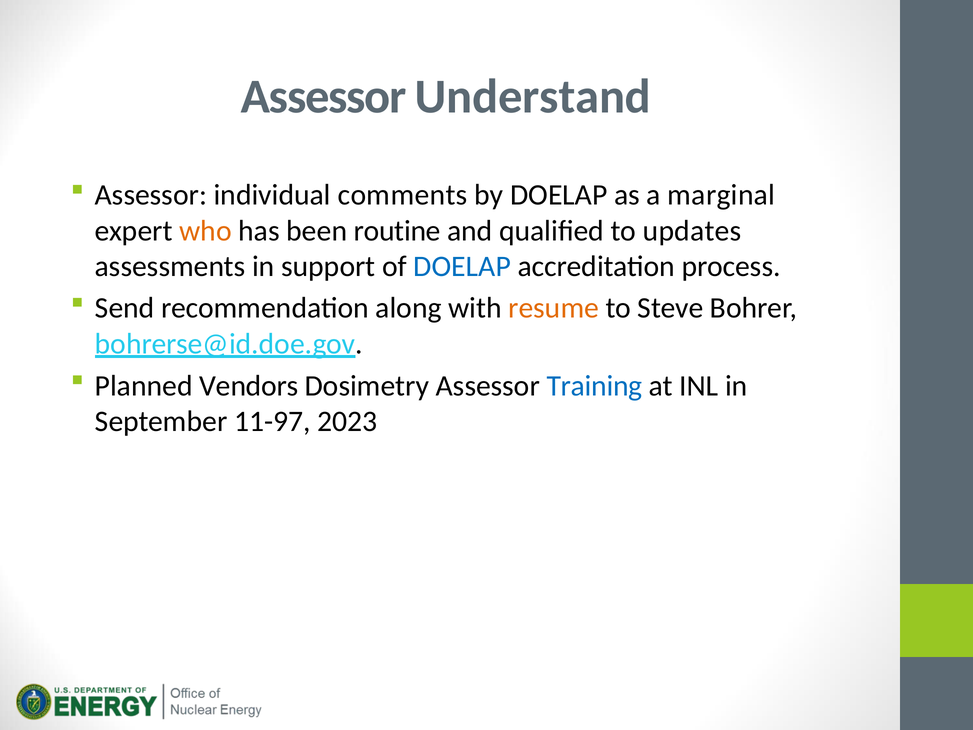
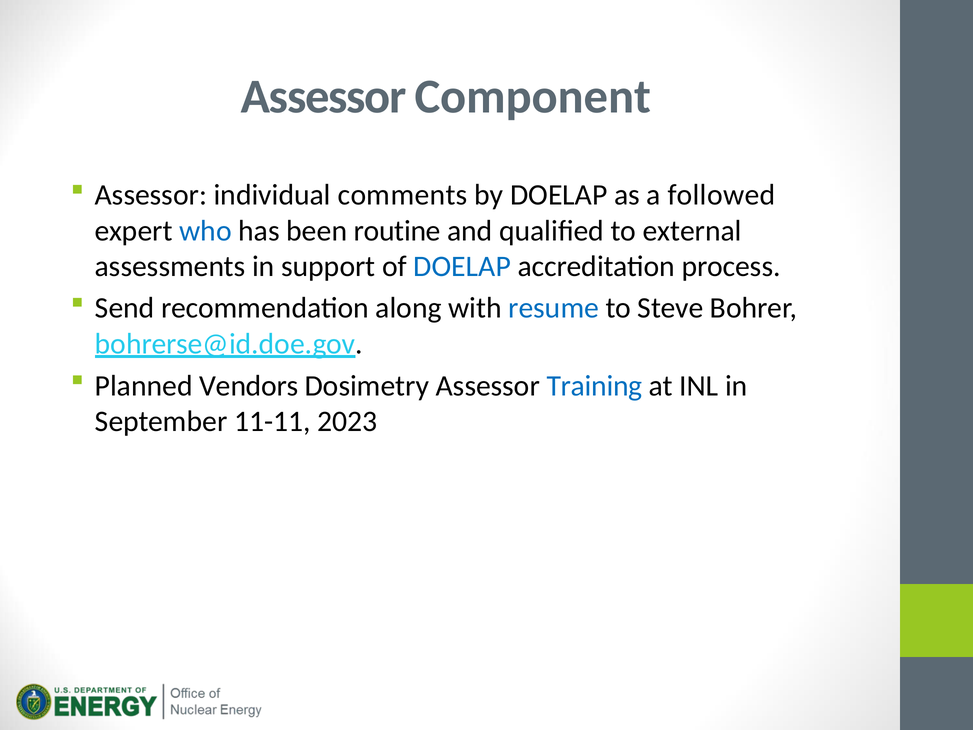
Understand: Understand -> Component (533, 97)
marginal: marginal -> followed (721, 195)
who colour: orange -> blue (206, 231)
updates: updates -> external (692, 231)
resume colour: orange -> blue (554, 308)
11-97: 11-97 -> 11-11 (272, 421)
